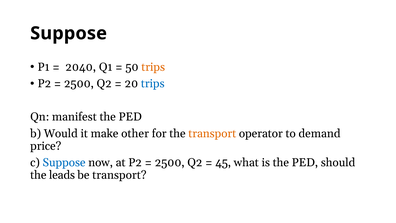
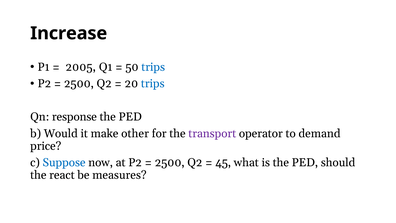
Suppose: Suppose -> Increase (69, 33)
2040: 2040 -> 2005 (81, 67)
trips colour: orange -> blue (153, 67)
manifest: manifest -> response (74, 117)
transport colour: orange -> purple (212, 133)
leads: leads -> react (62, 175)
be transport: transport -> measures (119, 175)
